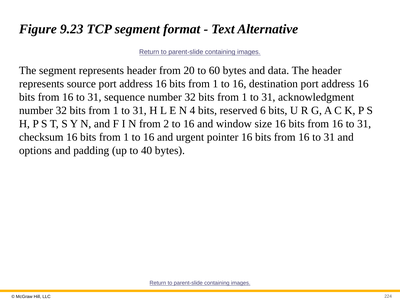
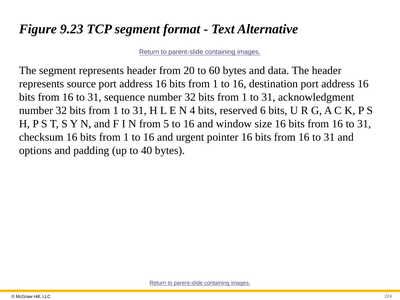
2: 2 -> 5 (166, 124)
